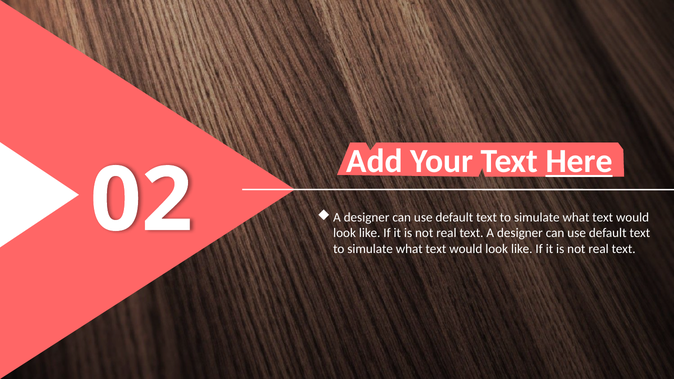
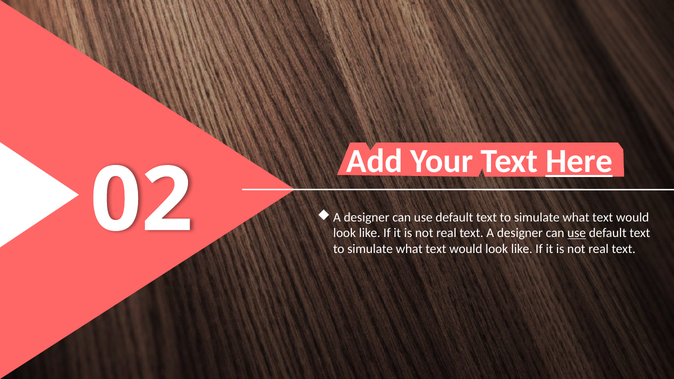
use underline: none -> present (577, 233)
